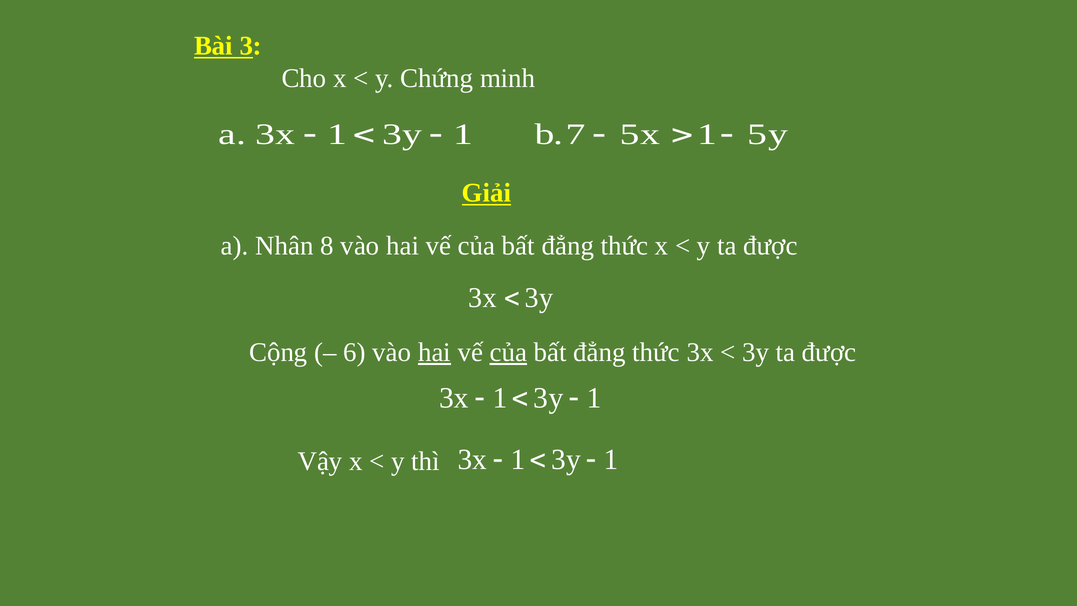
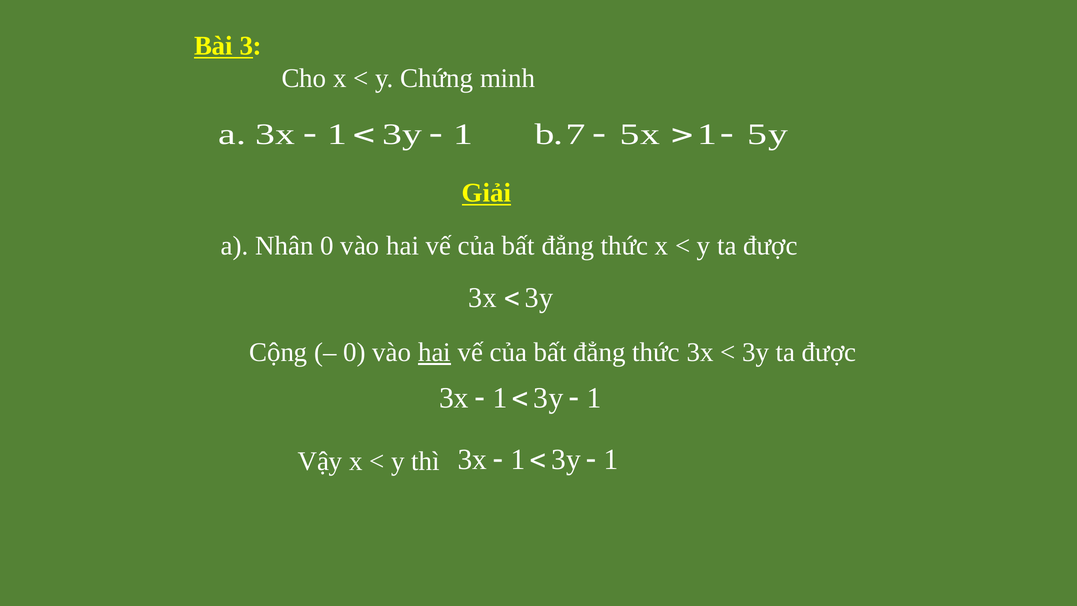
Nhân 8: 8 -> 0 (327, 246)
6: 6 -> 0 (355, 352)
của underline: present -> none (508, 352)
